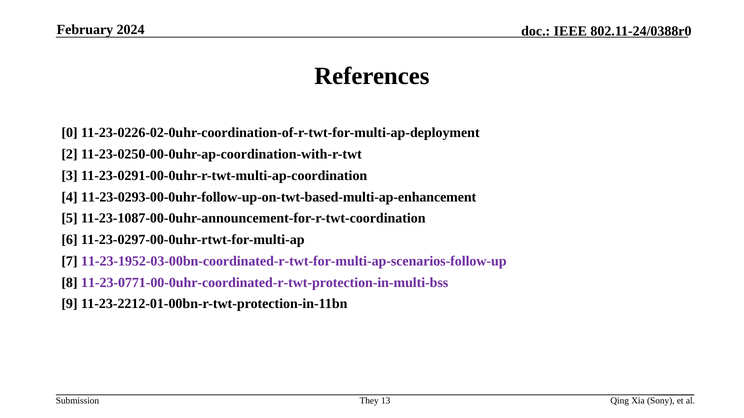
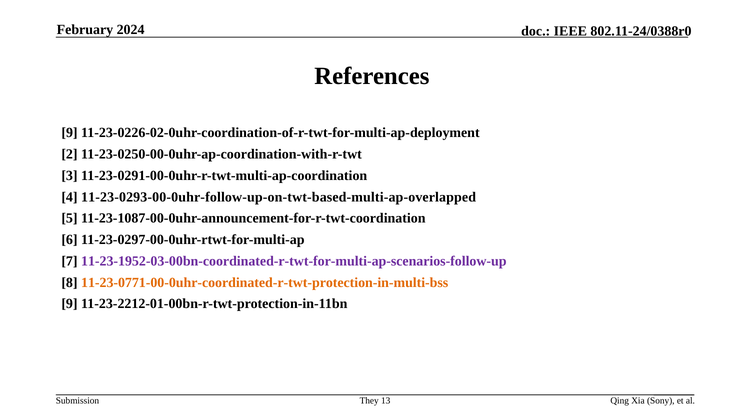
0: 0 -> 9 (70, 133)
11-23-0293-00-0uhr-follow-up-on-twt-based-multi-ap-enhancement: 11-23-0293-00-0uhr-follow-up-on-twt-based-multi-ap-enhancement -> 11-23-0293-00-0uhr-follow-up-on-twt-based-multi-ap-overlapped (279, 197)
11-23-0771-00-0uhr-coordinated-r-twt-protection-in-multi-bss colour: purple -> orange (265, 283)
